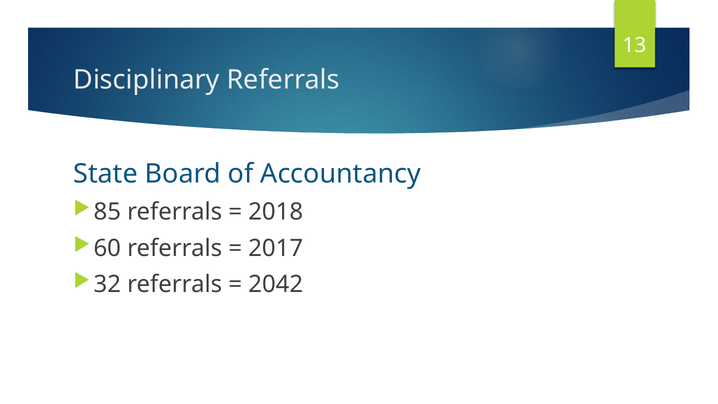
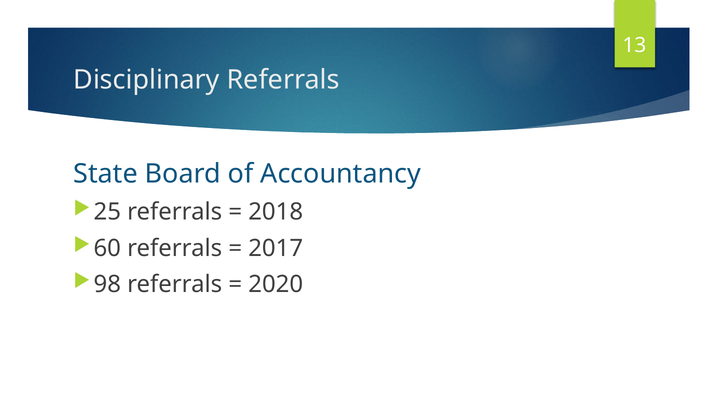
85: 85 -> 25 (107, 212)
32: 32 -> 98 (107, 284)
2042: 2042 -> 2020 (276, 284)
